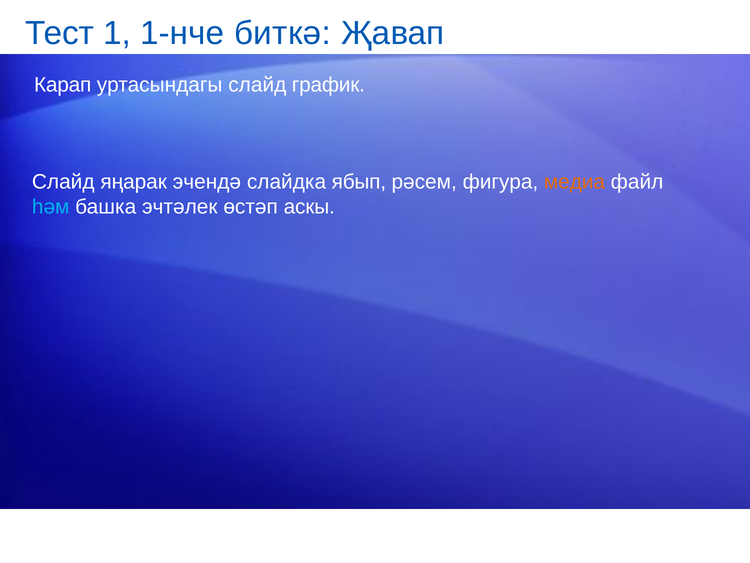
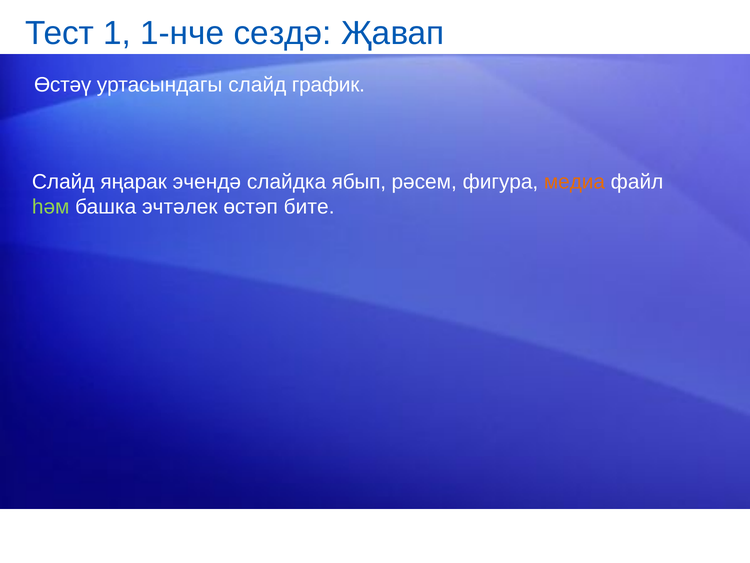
биткә: биткә -> сездә (283, 33)
Карап: Карап -> Өстәү (63, 85)
һәм colour: light blue -> light green (51, 207)
аскы: аскы -> бите (309, 207)
